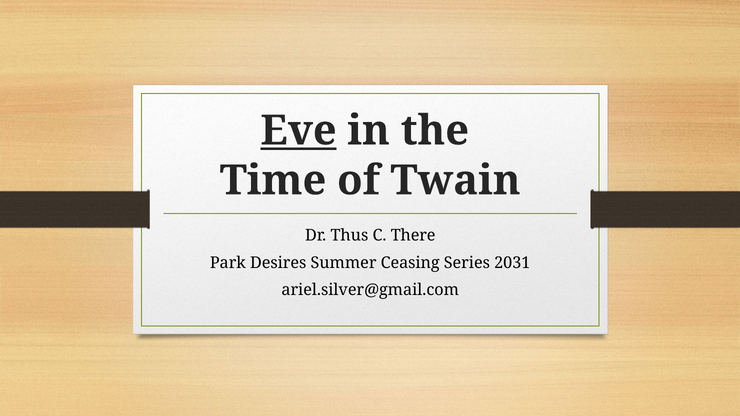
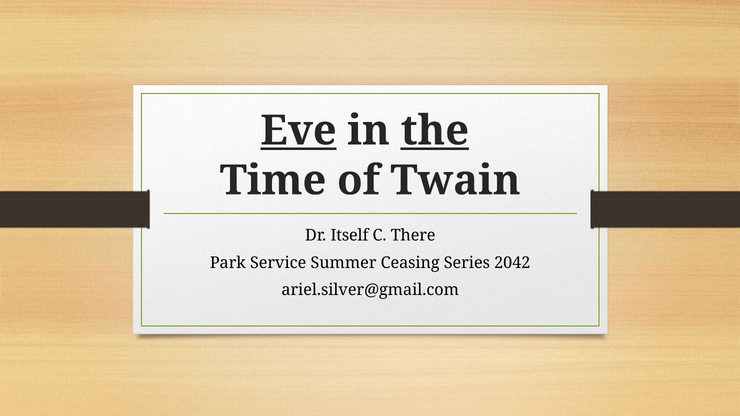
the underline: none -> present (435, 131)
Thus: Thus -> Itself (349, 236)
Desires: Desires -> Service (278, 263)
2031: 2031 -> 2042 (512, 263)
